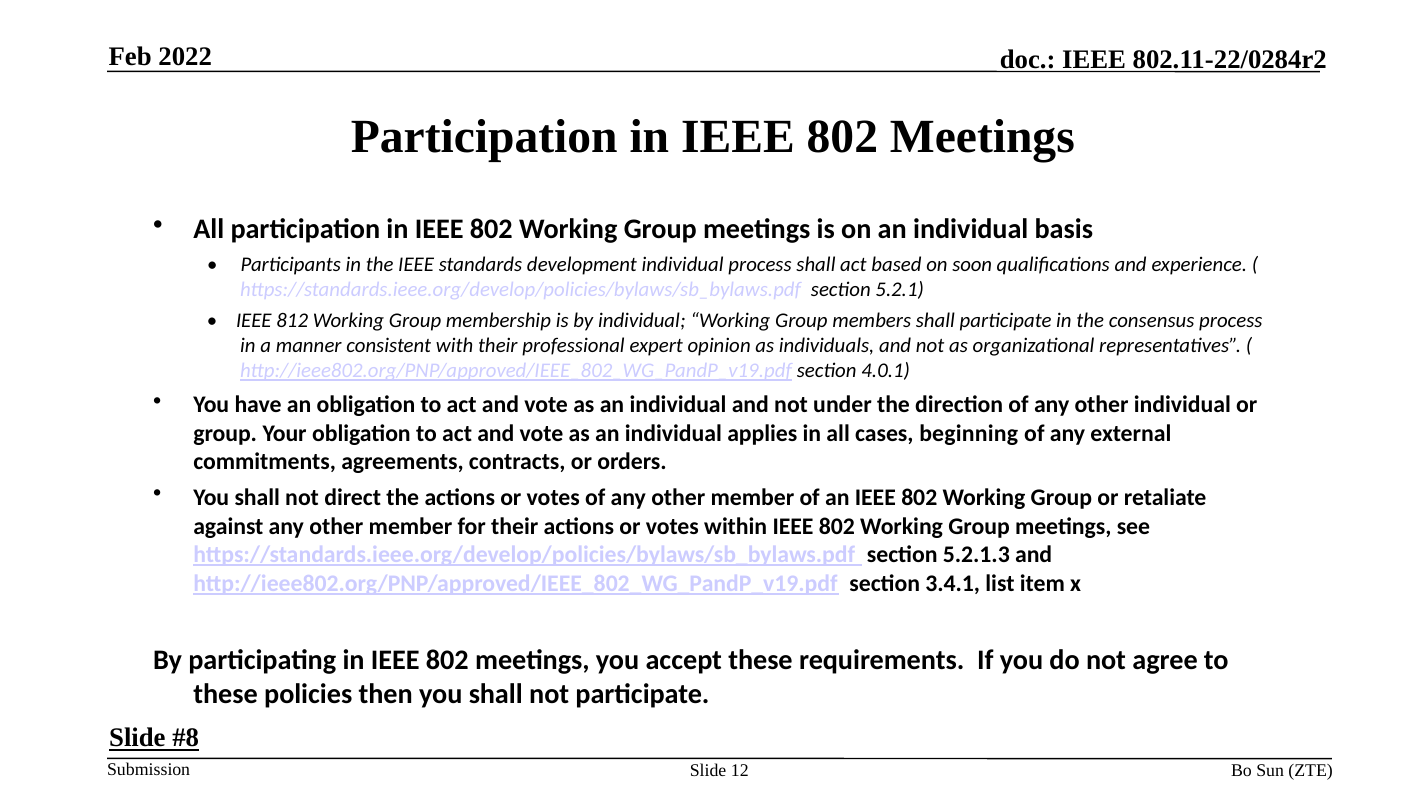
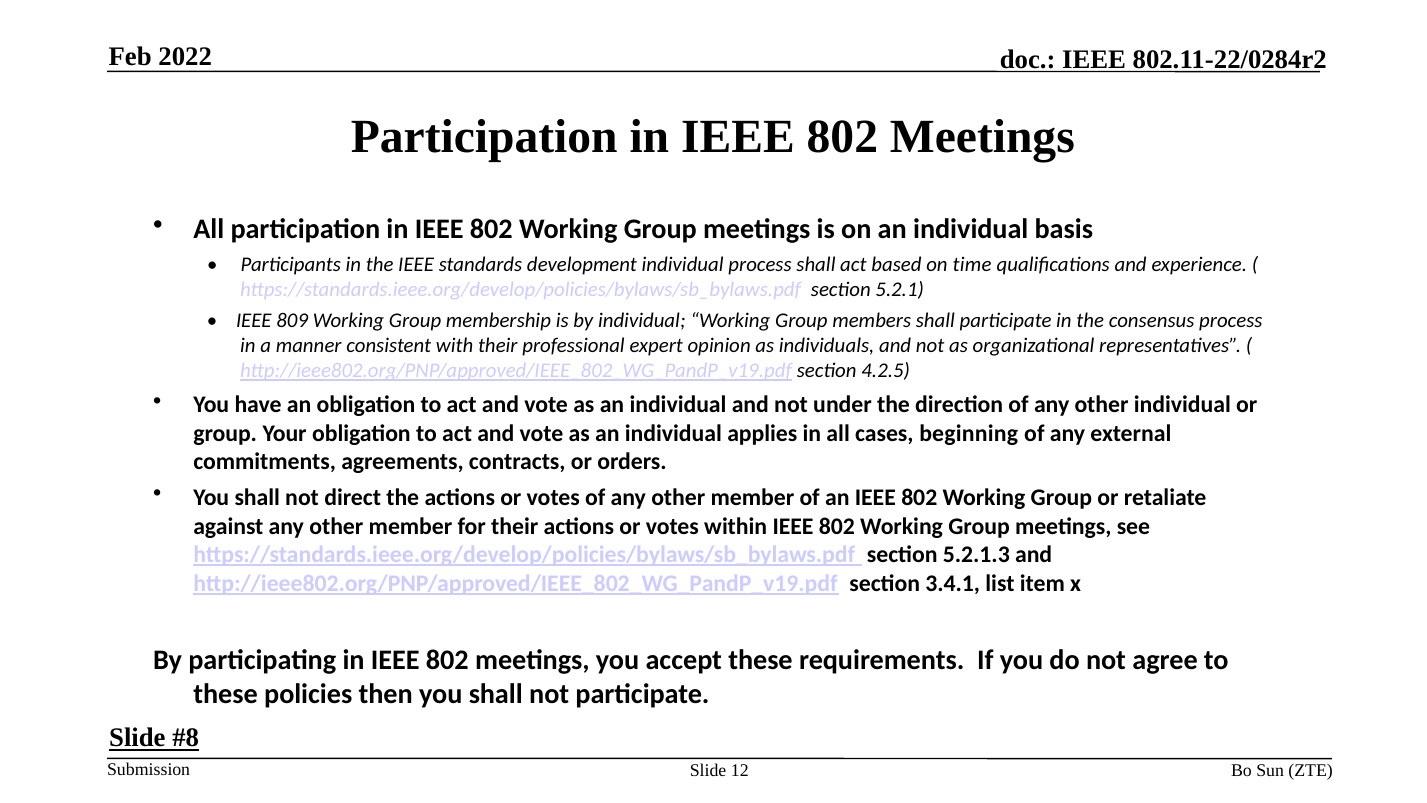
soon: soon -> time (972, 264)
812: 812 -> 809 (292, 320)
4.0.1: 4.0.1 -> 4.2.5 (886, 370)
